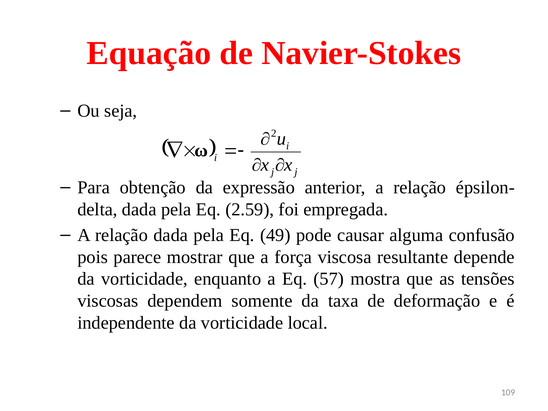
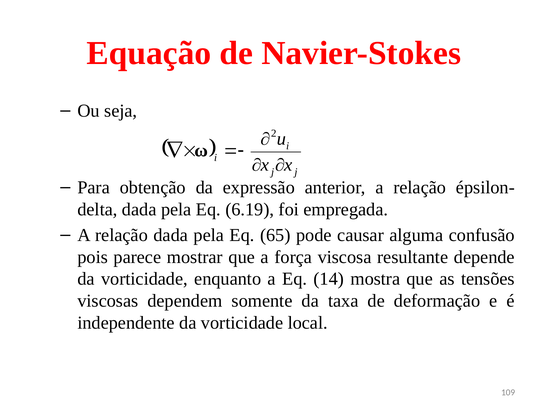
2.59: 2.59 -> 6.19 (250, 210)
49: 49 -> 65 (275, 235)
57: 57 -> 14 (329, 279)
